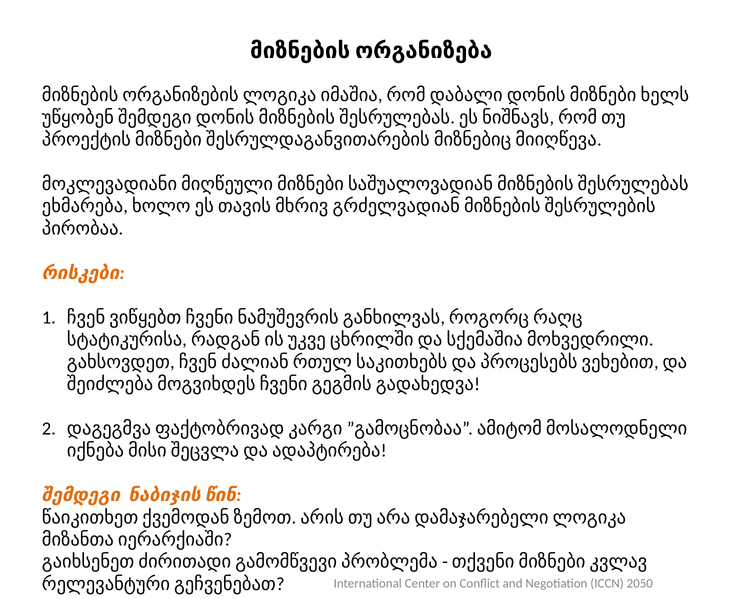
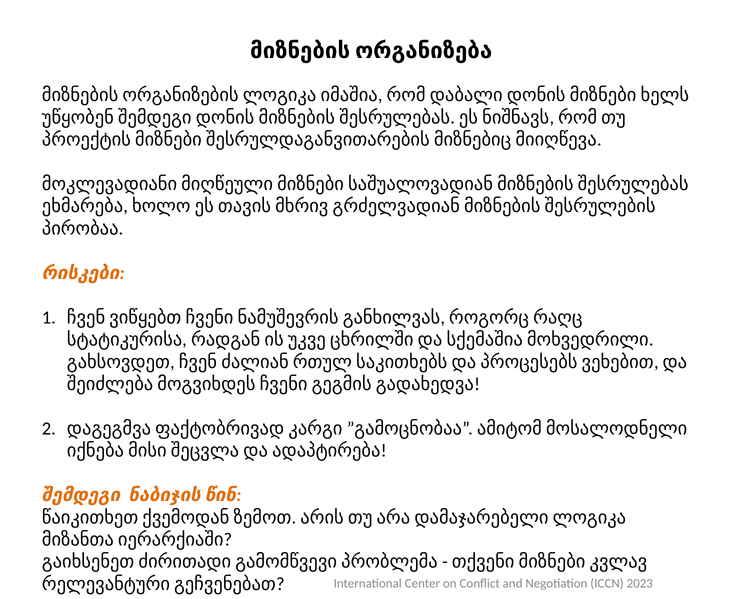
2050: 2050 -> 2023 (640, 584)
